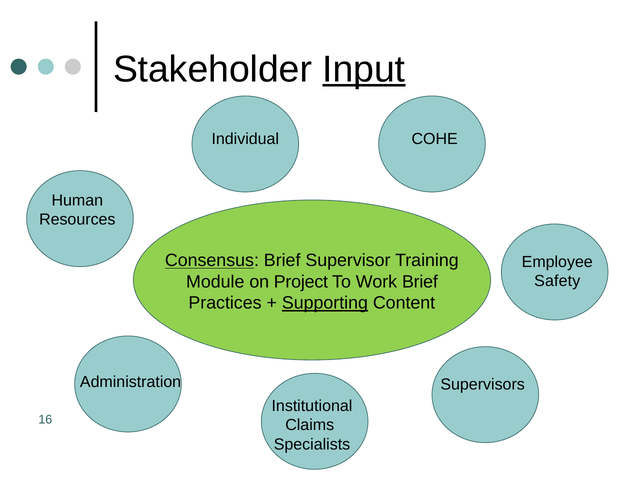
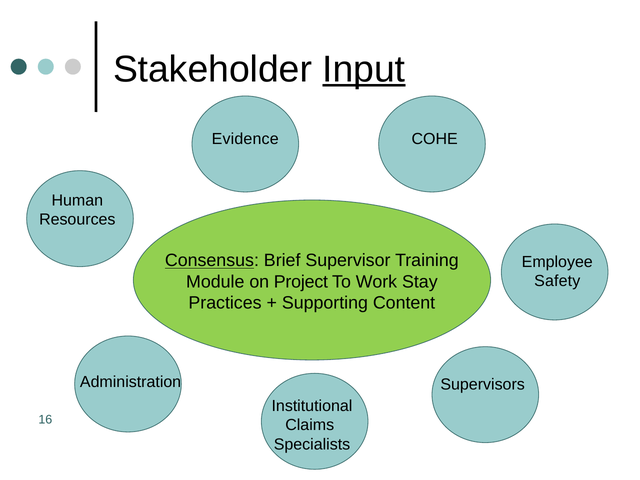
Individual: Individual -> Evidence (245, 139)
Work Brief: Brief -> Stay (420, 282)
Supporting underline: present -> none (325, 303)
